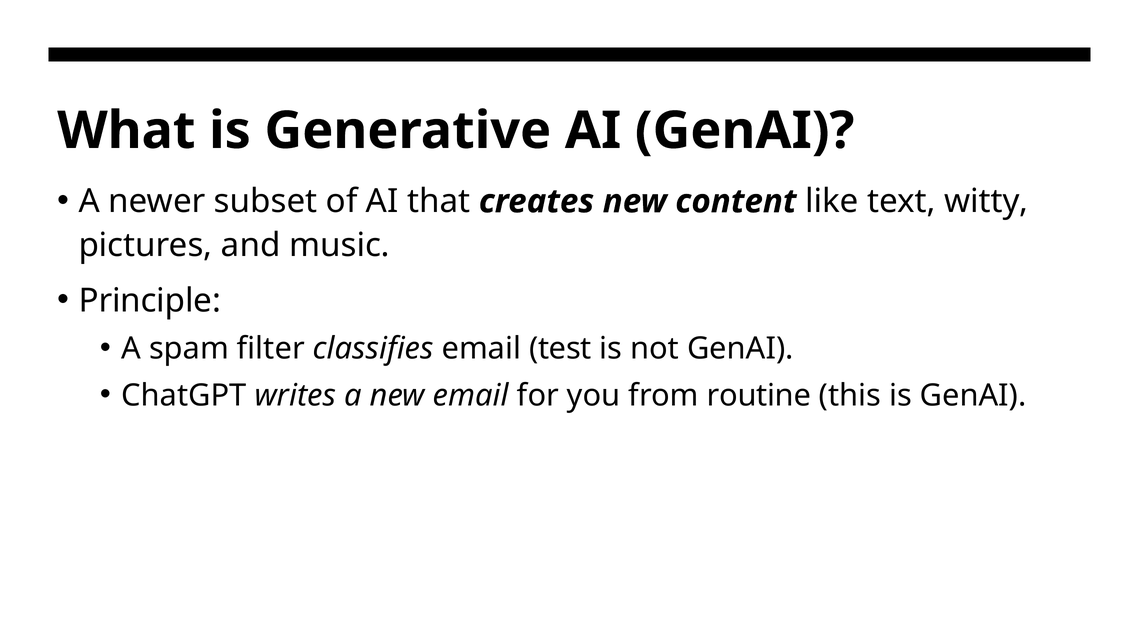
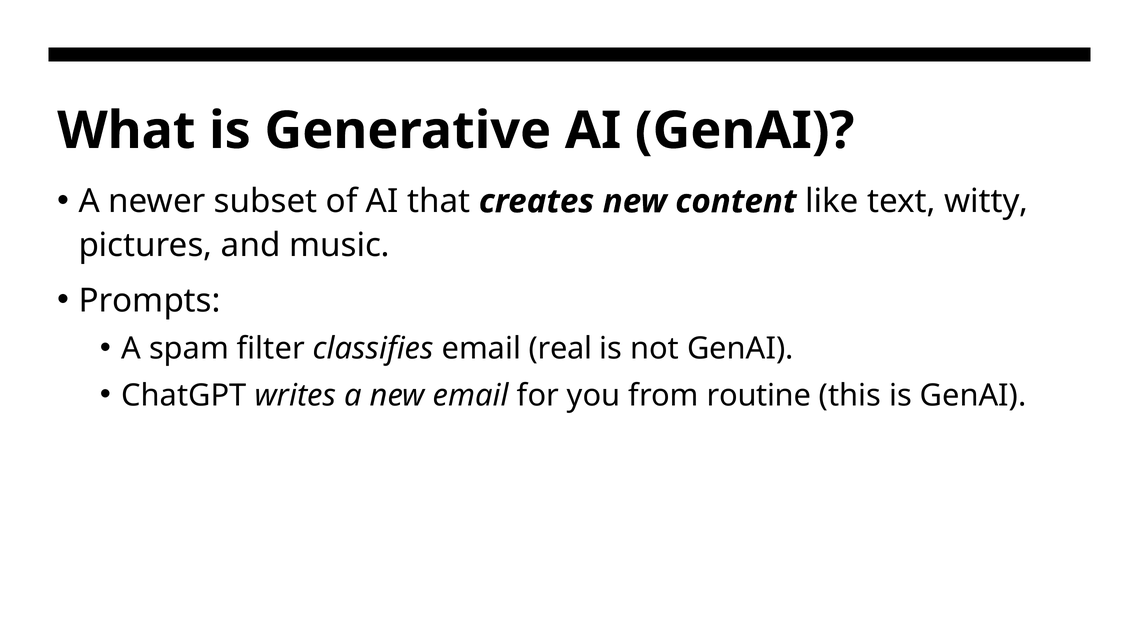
Principle: Principle -> Prompts (150, 301)
test: test -> real (560, 349)
